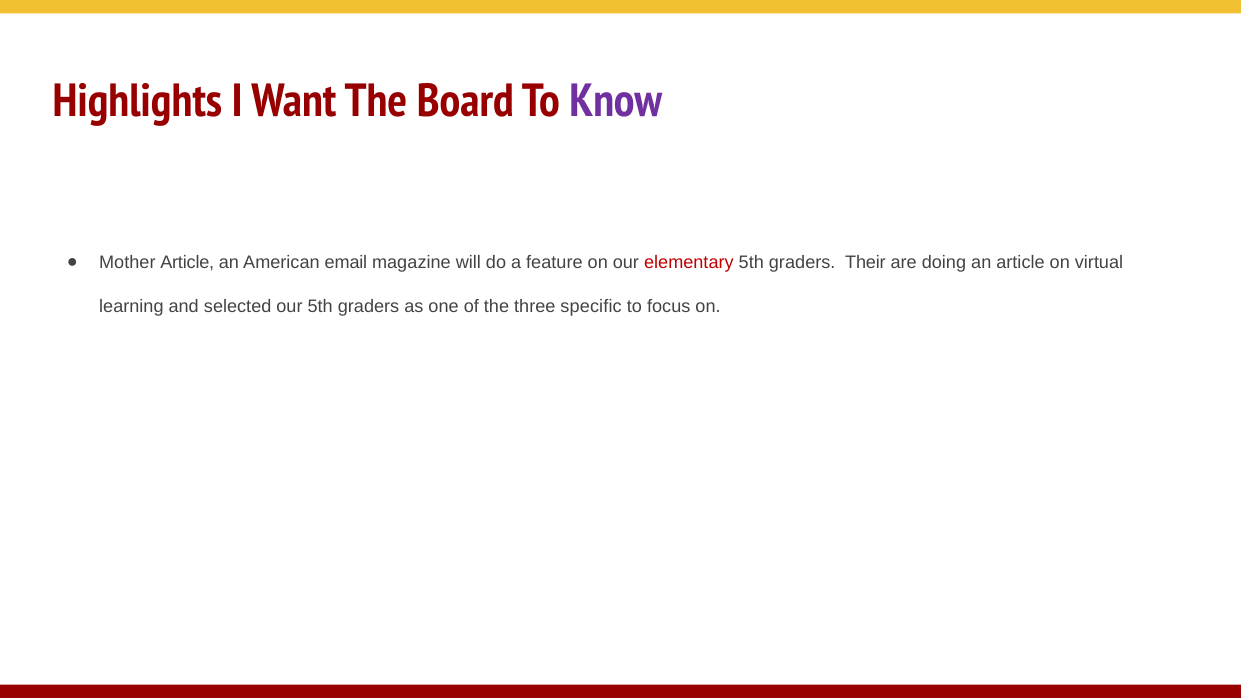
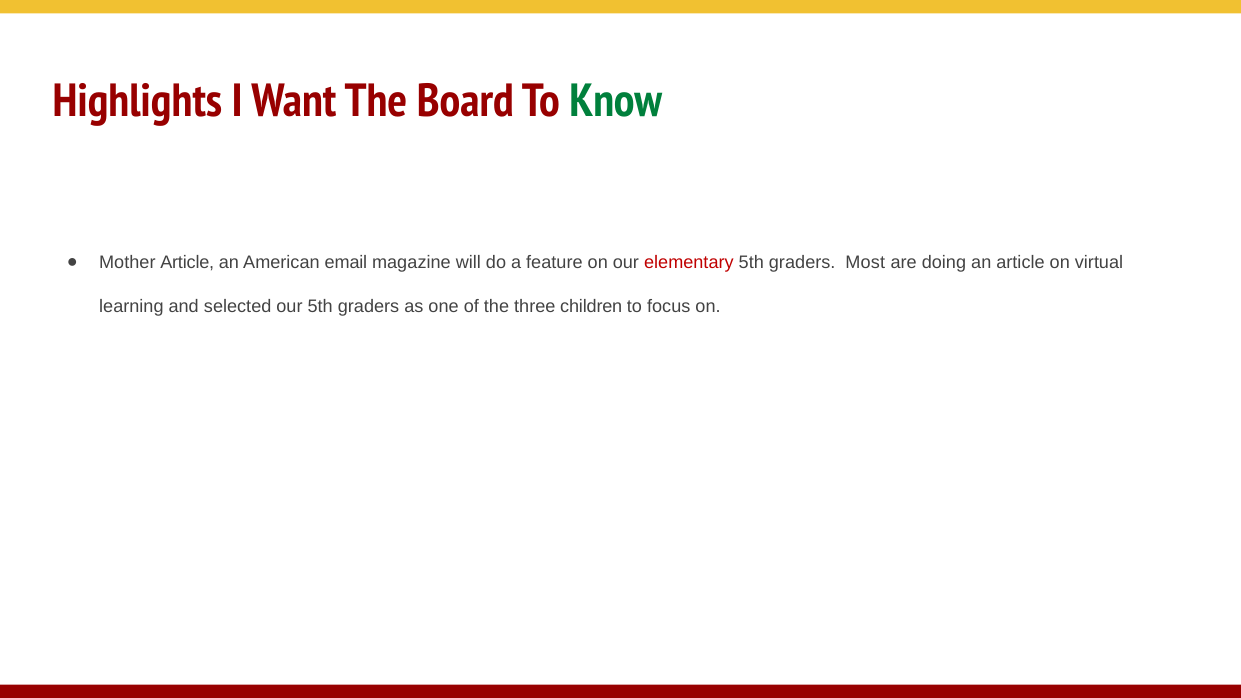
Know colour: purple -> green (616, 101)
Their: Their -> Most (865, 263)
specific: specific -> children (591, 306)
